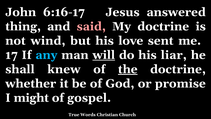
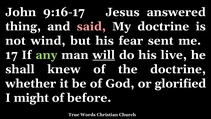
6:16-17: 6:16-17 -> 9:16-17 (64, 12)
love: love -> fear (131, 41)
any colour: light blue -> light green (46, 55)
liar: liar -> live (174, 55)
the underline: present -> none (128, 69)
promise: promise -> glorified (180, 83)
gospel: gospel -> before (89, 98)
